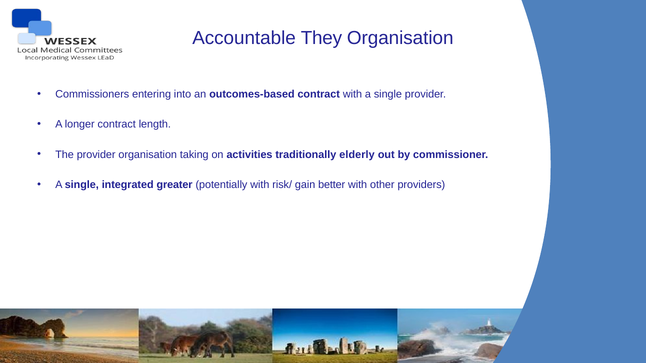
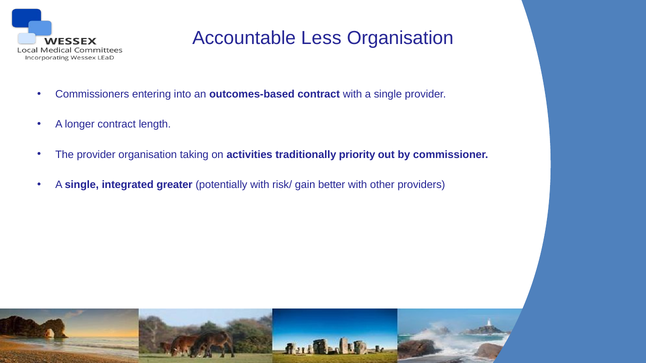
They: They -> Less (321, 38)
elderly: elderly -> priority (357, 155)
